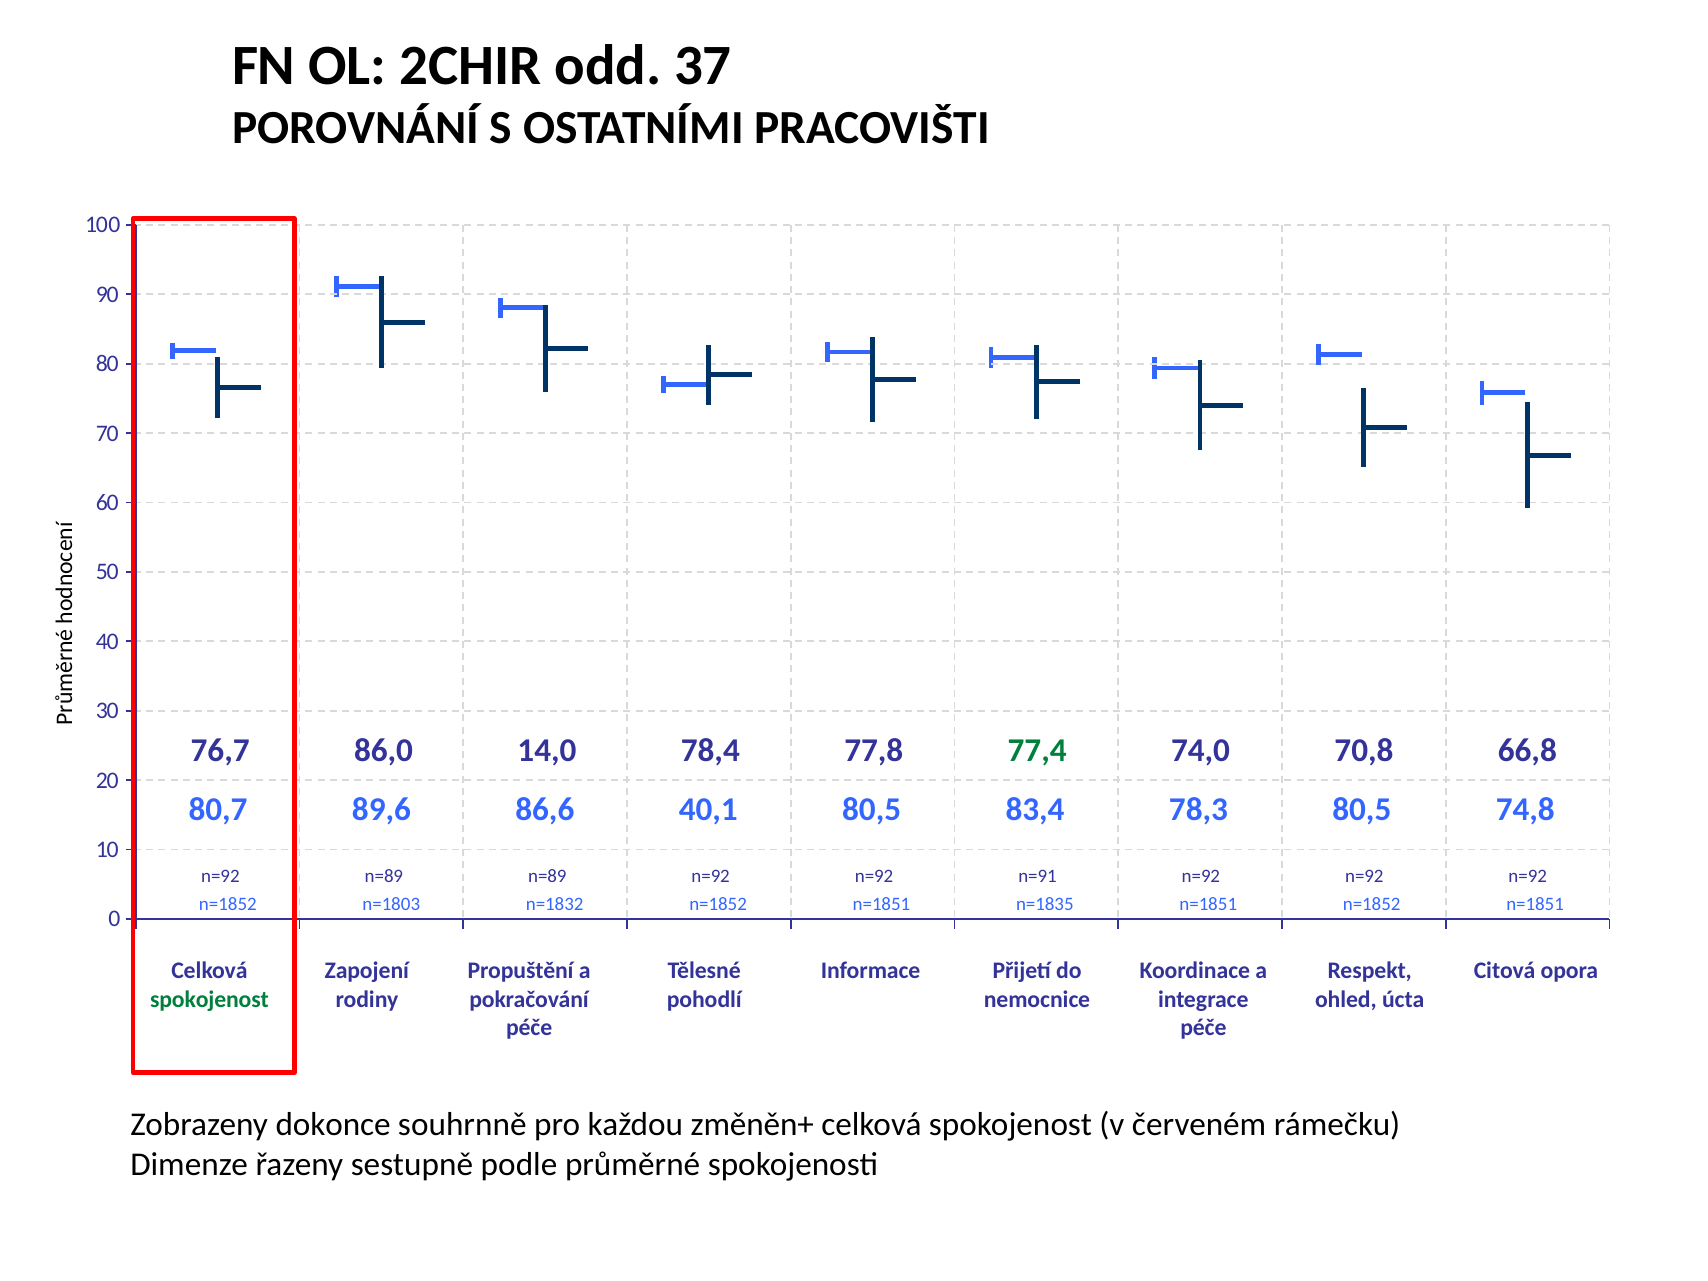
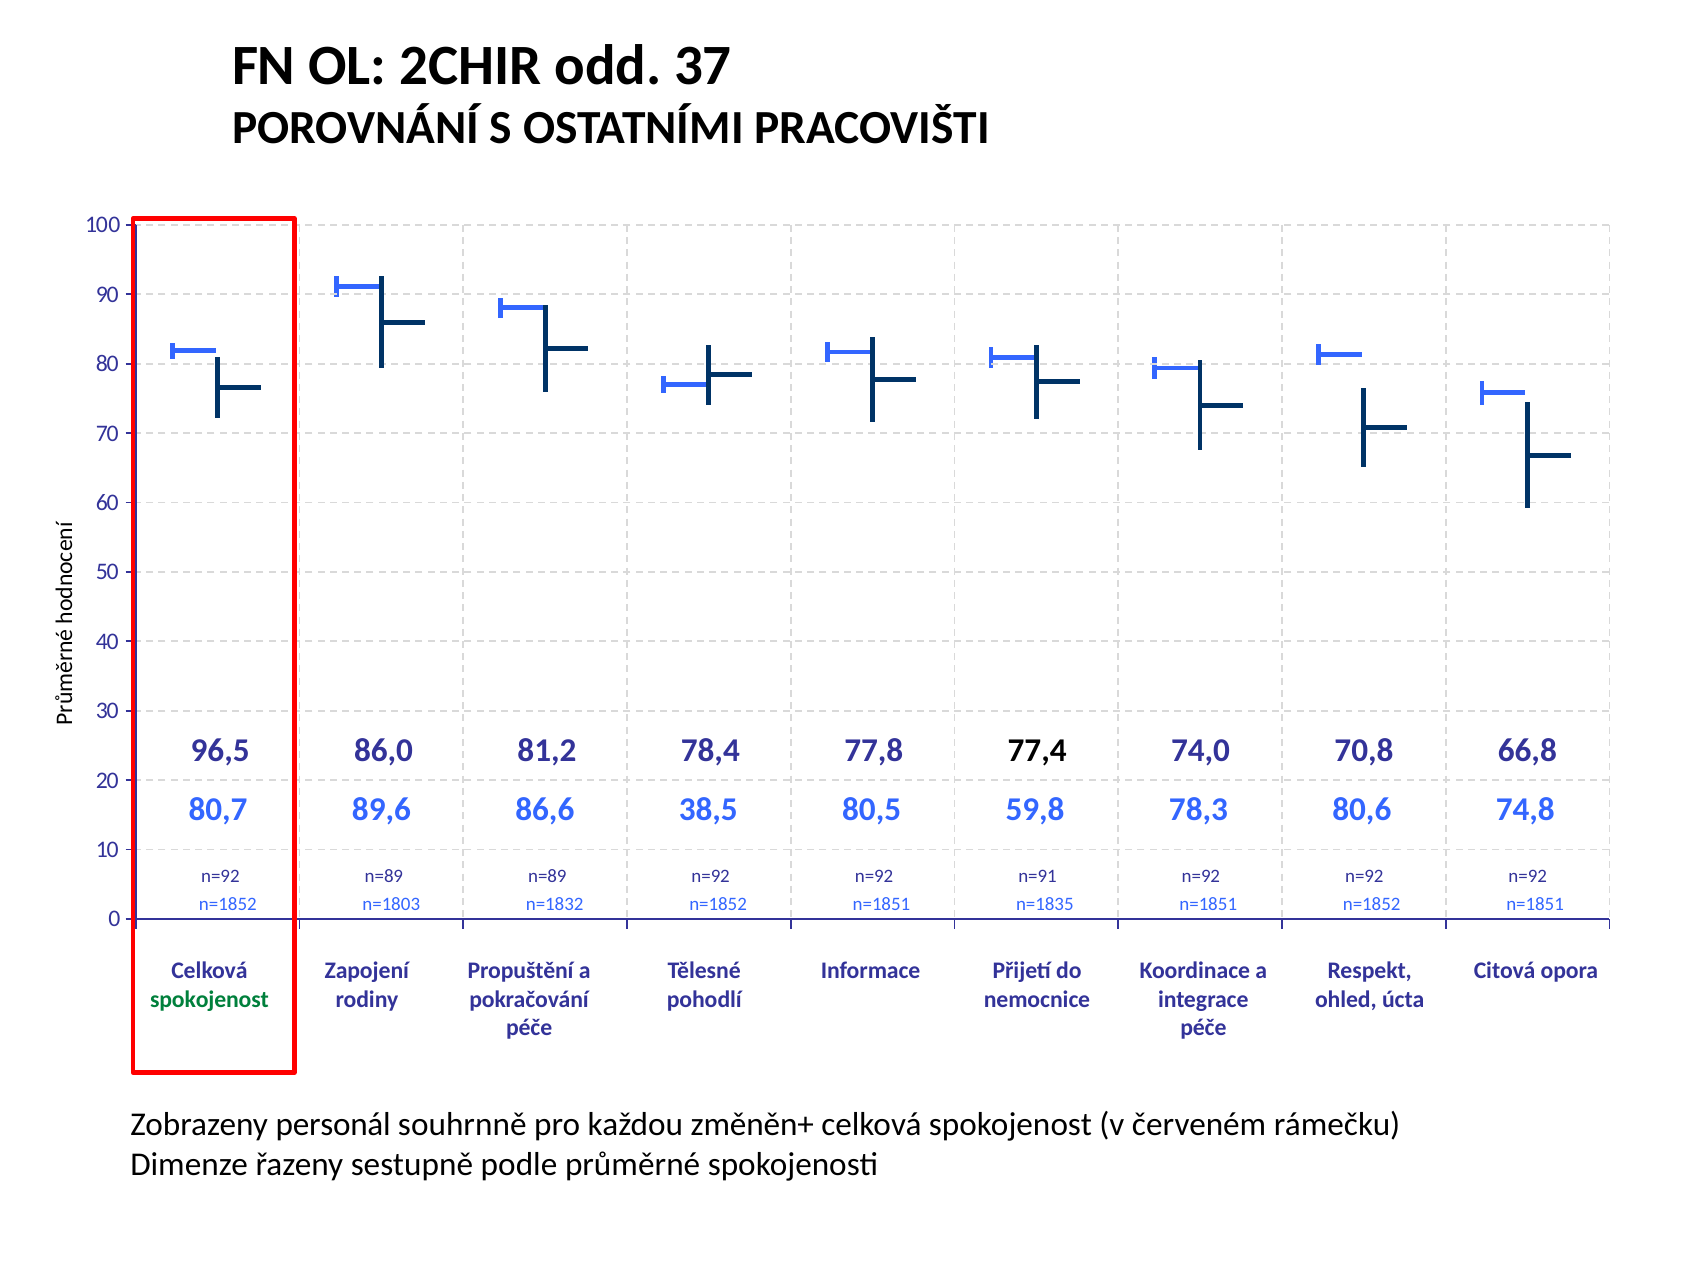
76,7: 76,7 -> 96,5 (220, 750)
14,0: 14,0 -> 81,2 (547, 750)
77,4 colour: green -> black (1037, 750)
40,1: 40,1 -> 38,5 (708, 810)
83,4: 83,4 -> 59,8 (1035, 810)
78,3 80,5: 80,5 -> 80,6 (1362, 810)
dokonce: dokonce -> personál (333, 1125)
